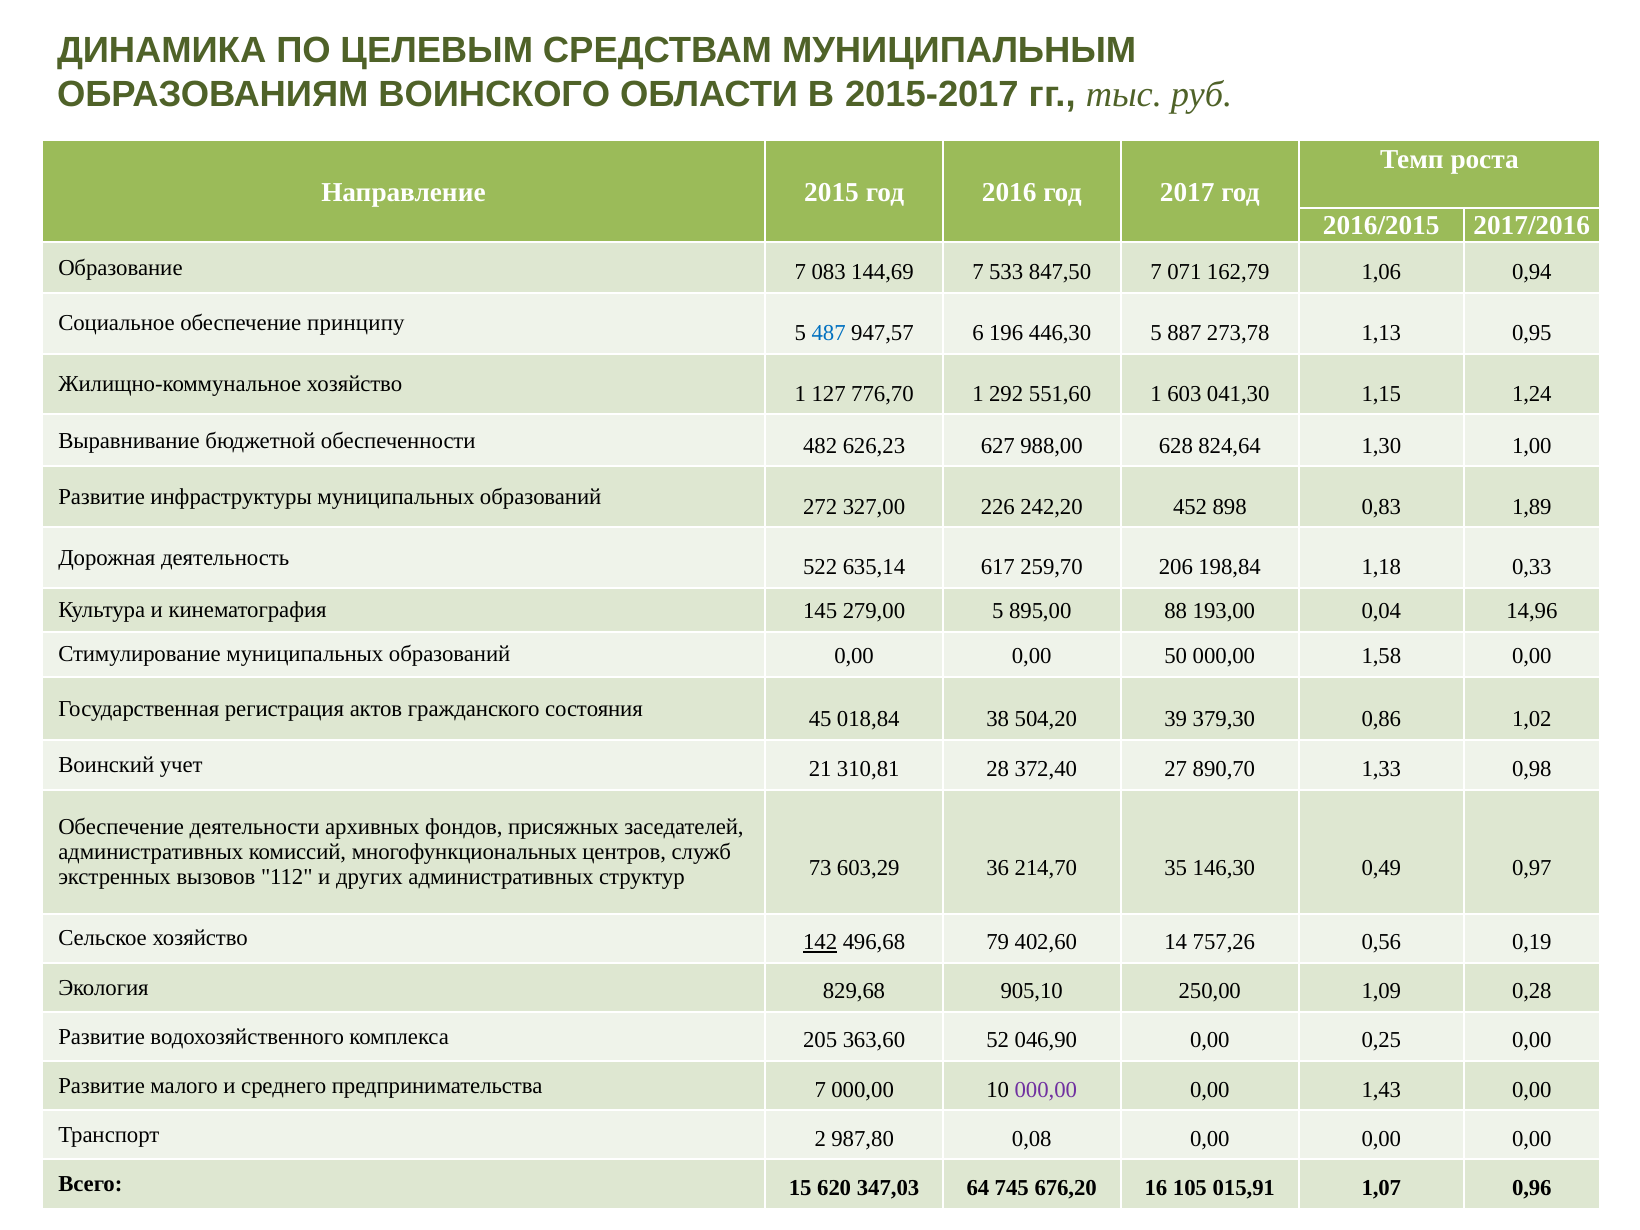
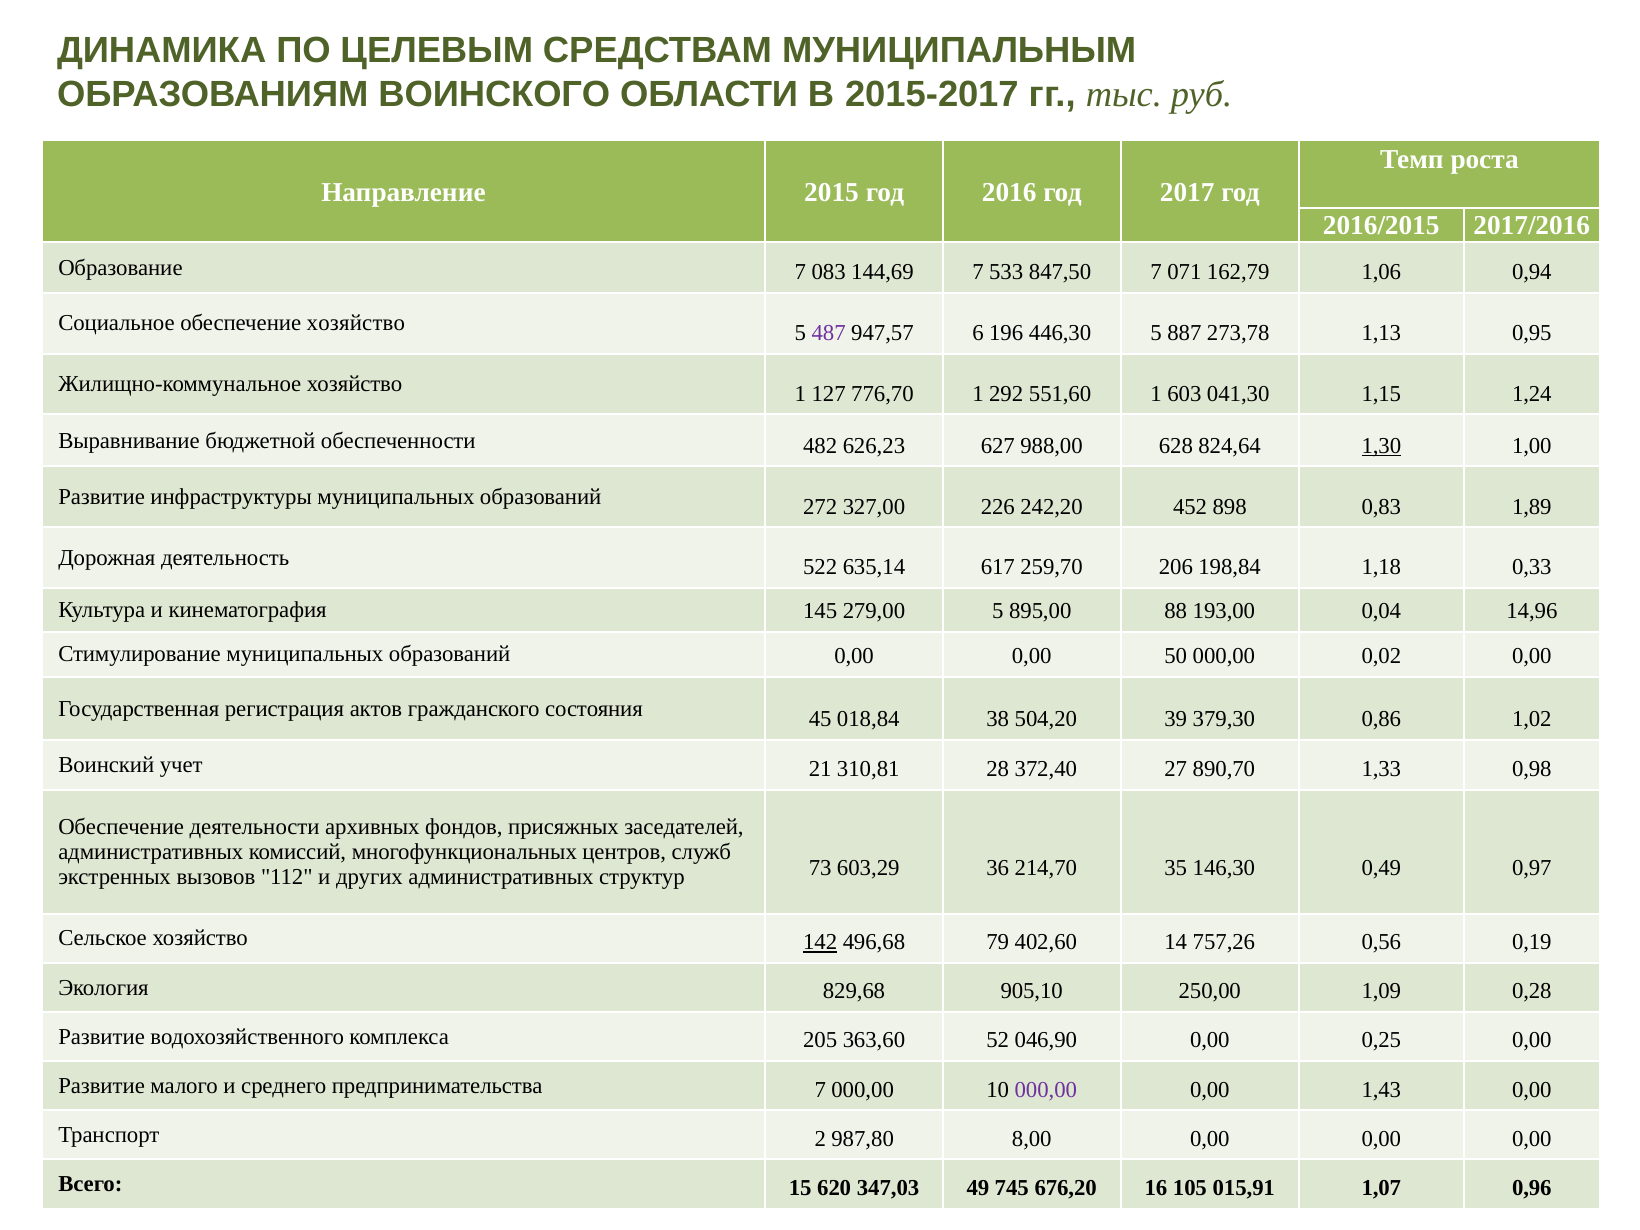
обеспечение принципу: принципу -> хозяйство (356, 323)
487 colour: blue -> purple (829, 333)
1,30 underline: none -> present (1381, 446)
1,58: 1,58 -> 0,02 (1381, 656)
0,08: 0,08 -> 8,00 (1032, 1139)
64: 64 -> 49 (978, 1188)
